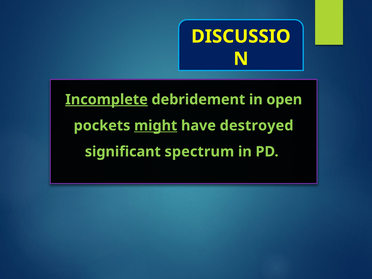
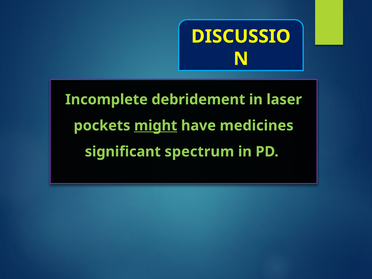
Incomplete underline: present -> none (107, 100)
open: open -> laser (284, 100)
destroyed: destroyed -> medicines (257, 126)
